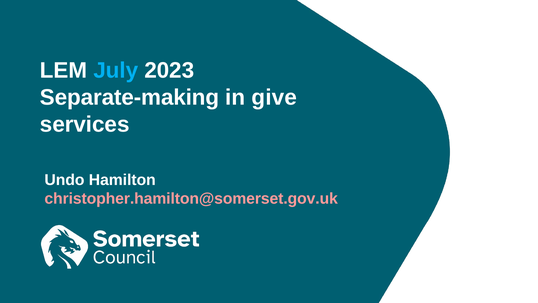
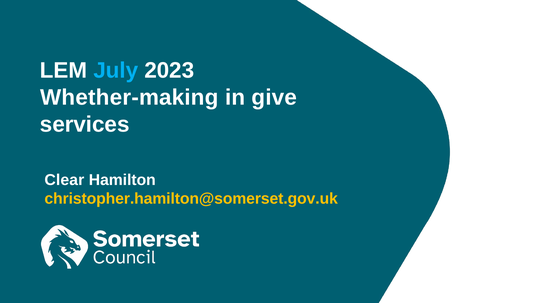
Separate-making: Separate-making -> Whether-making (129, 97)
Undo: Undo -> Clear (64, 180)
christopher.hamilton@somerset.gov.uk colour: pink -> yellow (191, 198)
